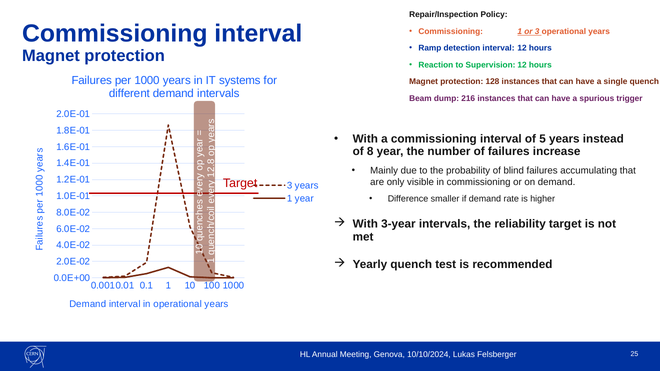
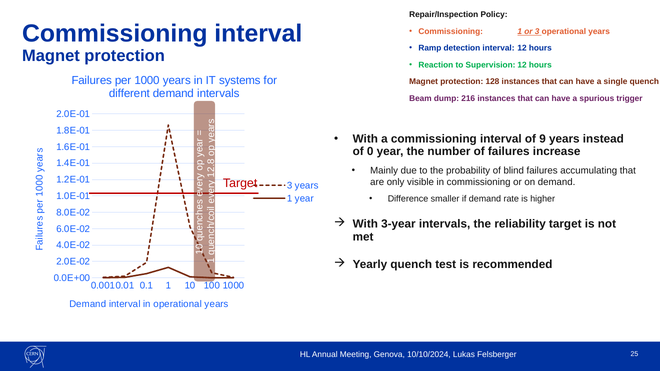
5: 5 -> 9 (543, 139)
of 8: 8 -> 0 (370, 152)
